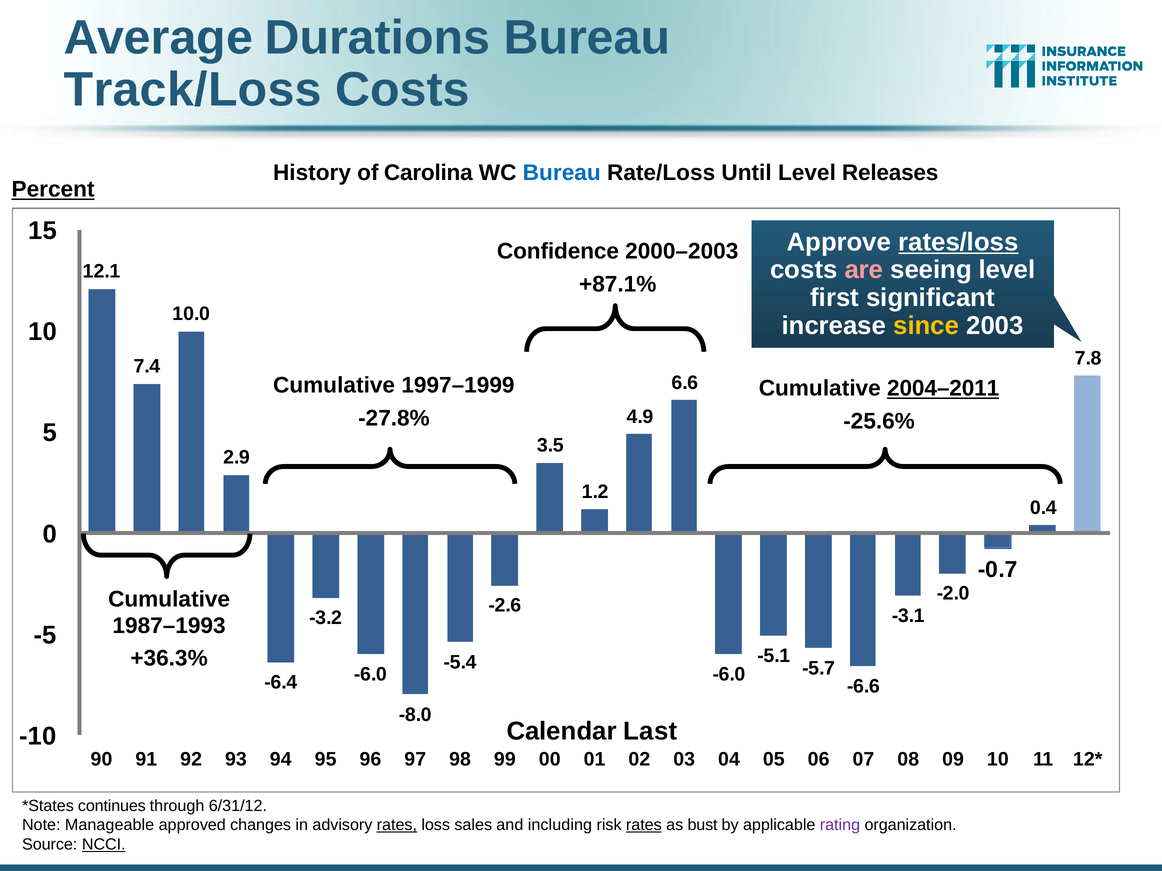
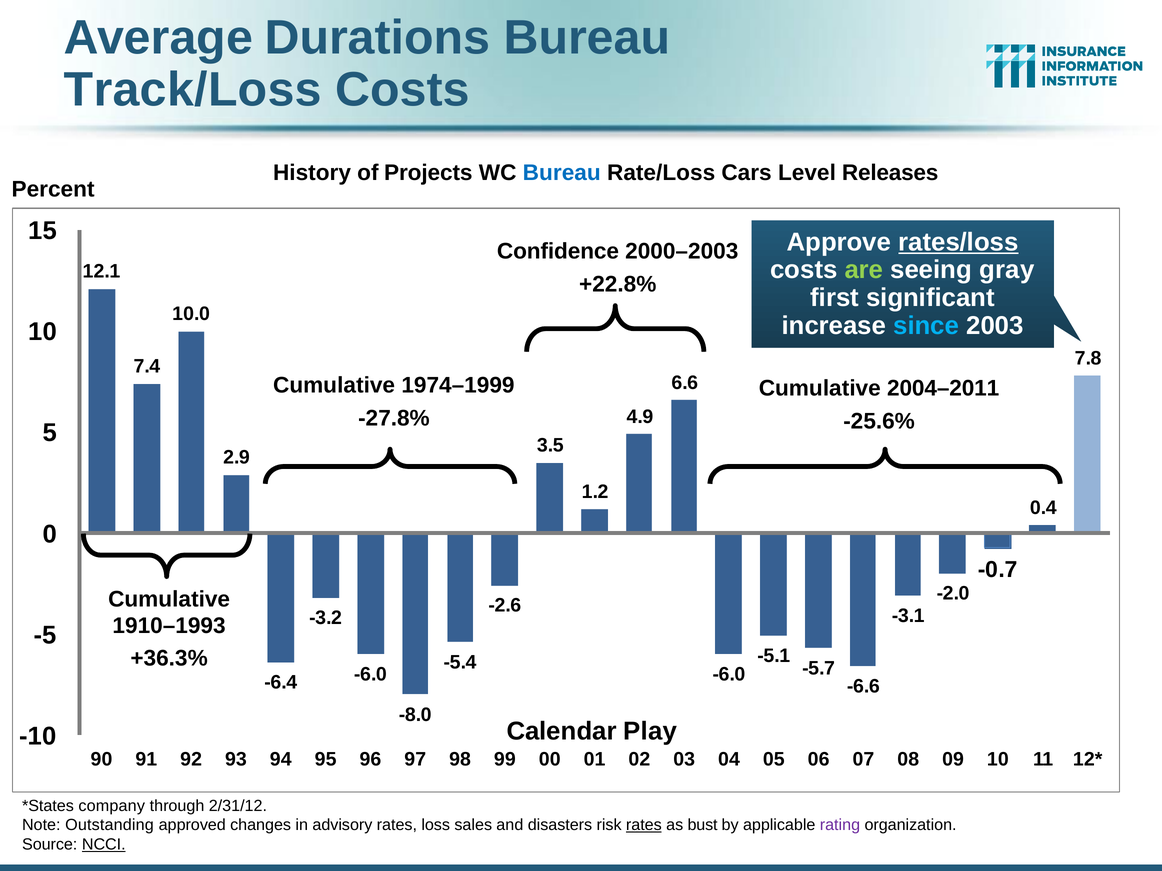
Carolina: Carolina -> Projects (428, 173)
Until: Until -> Cars (747, 173)
Percent underline: present -> none (53, 190)
are colour: pink -> light green (864, 270)
seeing level: level -> gray (1007, 270)
+87.1%: +87.1% -> +22.8% (618, 285)
since colour: yellow -> light blue (926, 326)
1997–1999: 1997–1999 -> 1974–1999 (458, 385)
2004–2011 underline: present -> none (943, 389)
1987–1993: 1987–1993 -> 1910–1993 (169, 626)
Last: Last -> Play (650, 732)
continues: continues -> company (112, 806)
6/31/12: 6/31/12 -> 2/31/12 (238, 806)
Manageable: Manageable -> Outstanding (110, 826)
rates underline: present -> none (397, 826)
including: including -> disasters (560, 826)
